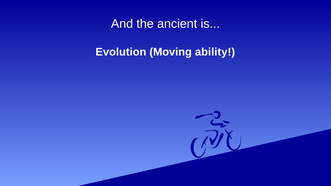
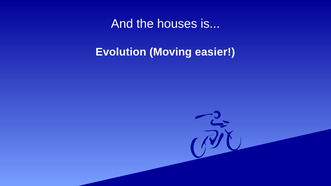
ancient: ancient -> houses (177, 24)
ability: ability -> easier (215, 52)
